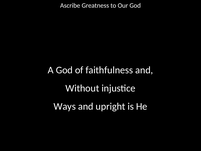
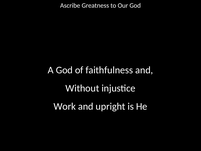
Ways: Ways -> Work (65, 106)
